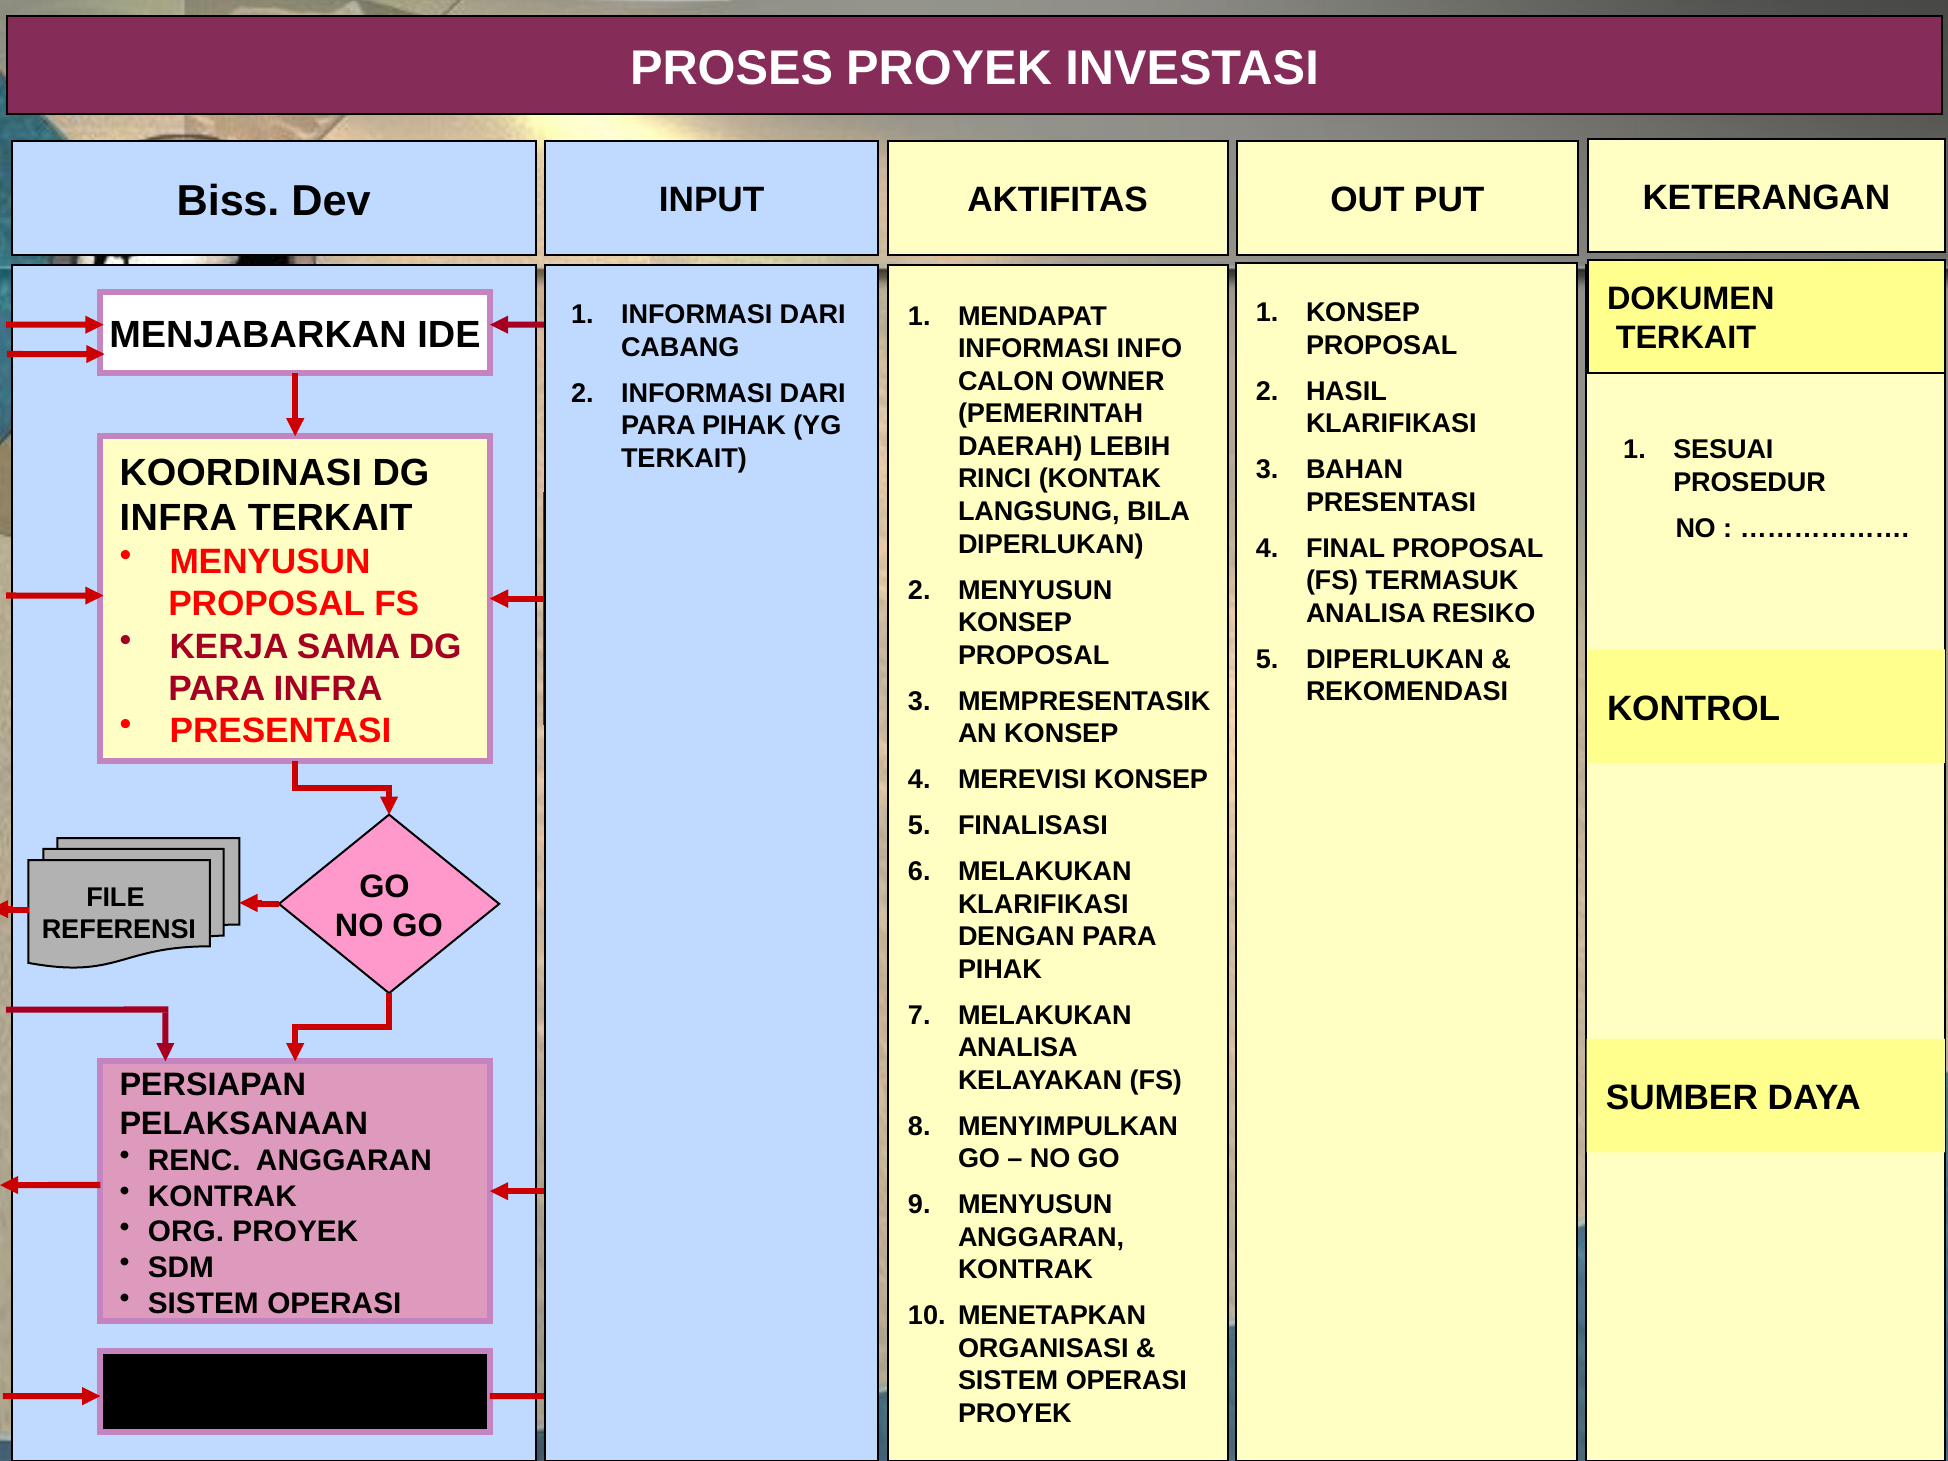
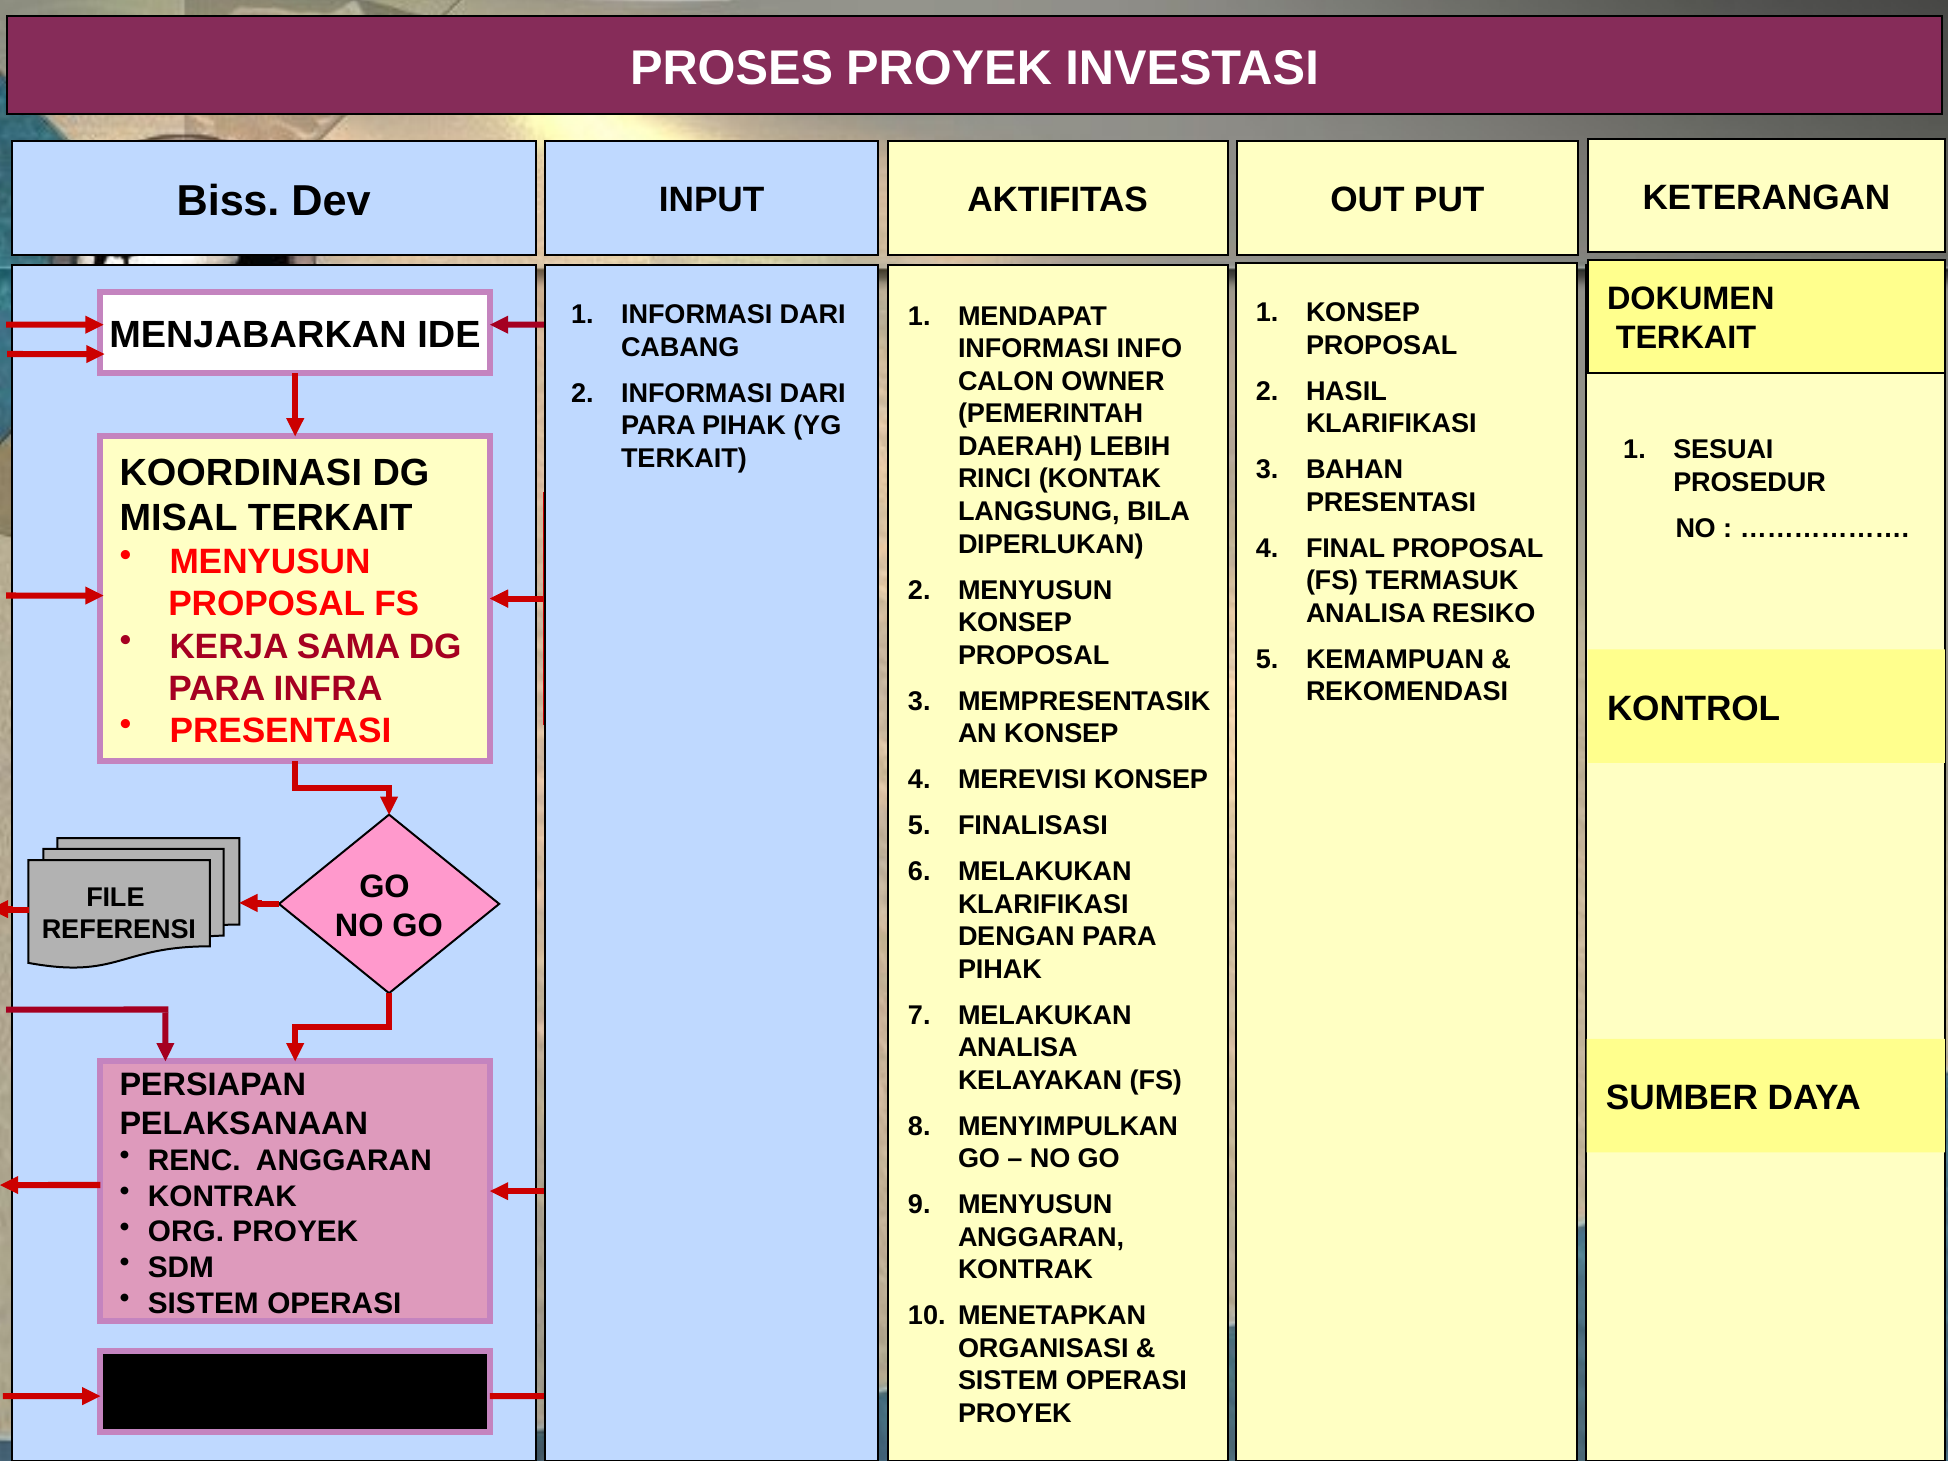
INFRA: INFRA -> MISAL (178, 518)
DIPERLUKAN: DIPERLUKAN -> KEMAMPUAN (1395, 659)
